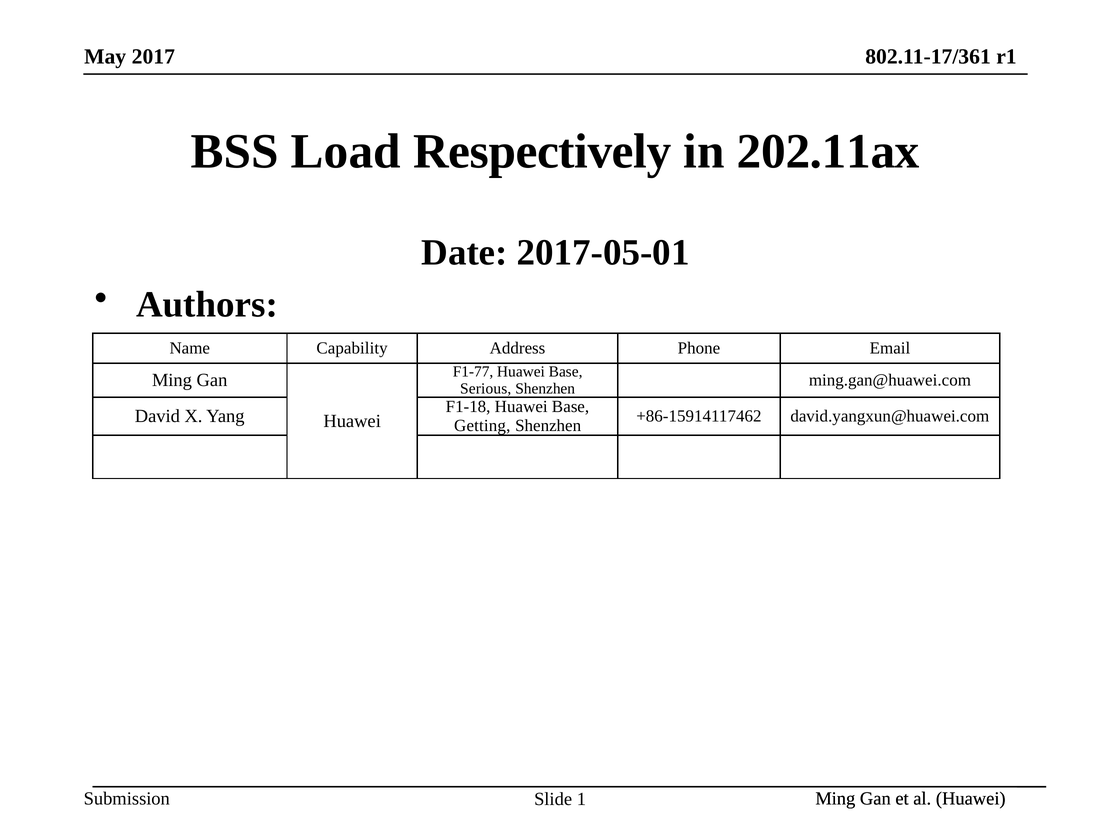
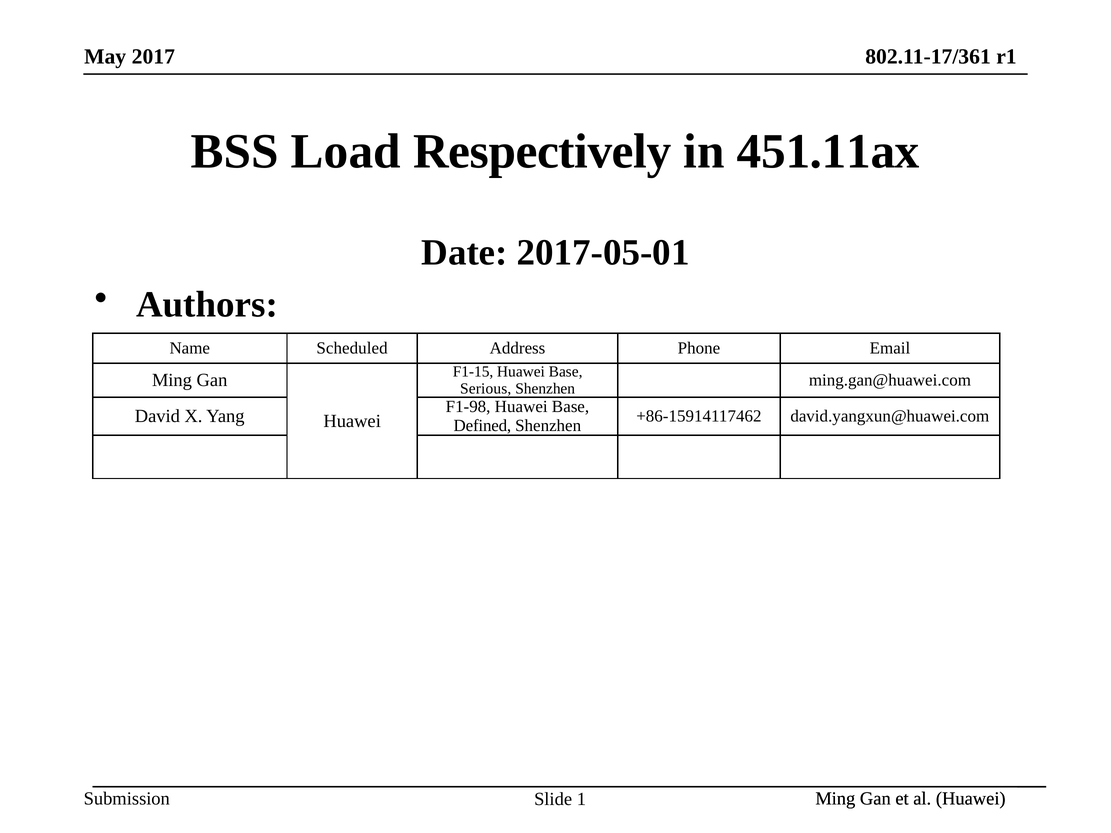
202.11ax: 202.11ax -> 451.11ax (828, 152)
Capability: Capability -> Scheduled (352, 348)
F1-77: F1-77 -> F1-15 (473, 372)
F1-18: F1-18 -> F1-98 (468, 407)
Getting: Getting -> Defined (482, 426)
